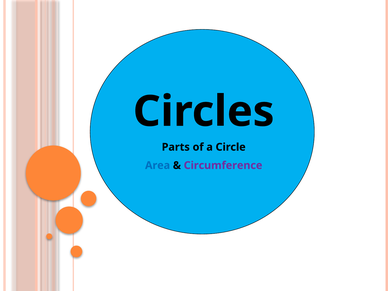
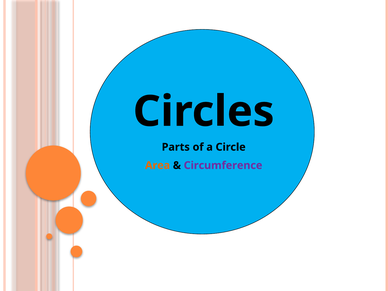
Area colour: blue -> orange (158, 165)
